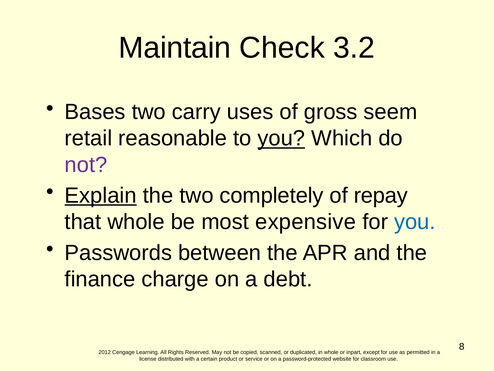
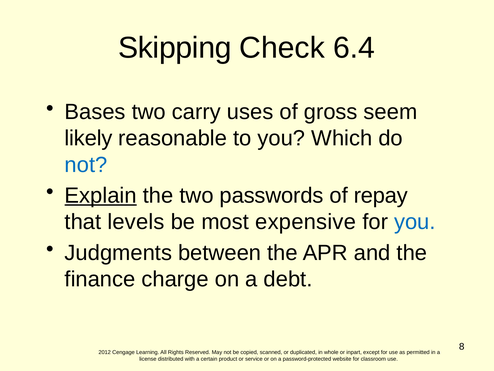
Maintain: Maintain -> Skipping (175, 48)
3.2: 3.2 -> 6.4 (354, 48)
retail: retail -> likely (89, 138)
you underline: present -> none (281, 138)
not colour: purple -> blue (86, 165)
completely: completely -> passwords (272, 195)
that whole: whole -> levels (136, 222)
Passwords: Passwords -> Judgments (118, 252)
